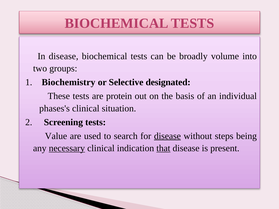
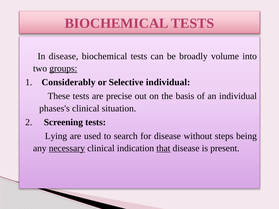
groups underline: none -> present (63, 69)
Biochemistry: Biochemistry -> Considerably (69, 82)
Selective designated: designated -> individual (168, 82)
protein: protein -> precise (119, 96)
Value: Value -> Lying (56, 136)
disease underline: present -> none (167, 136)
